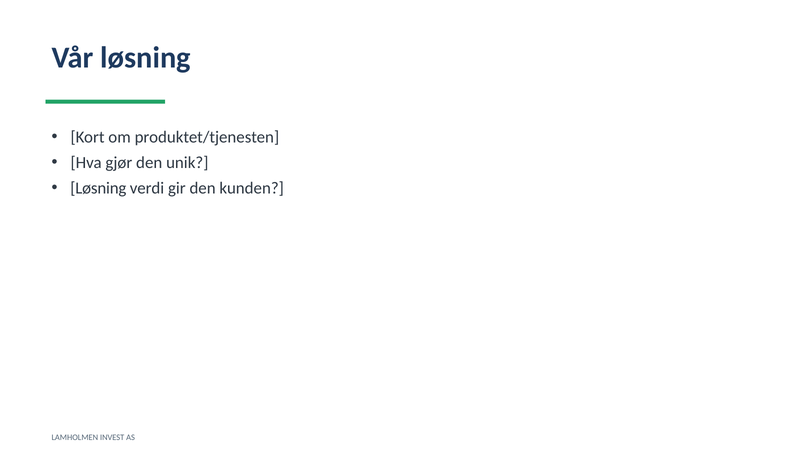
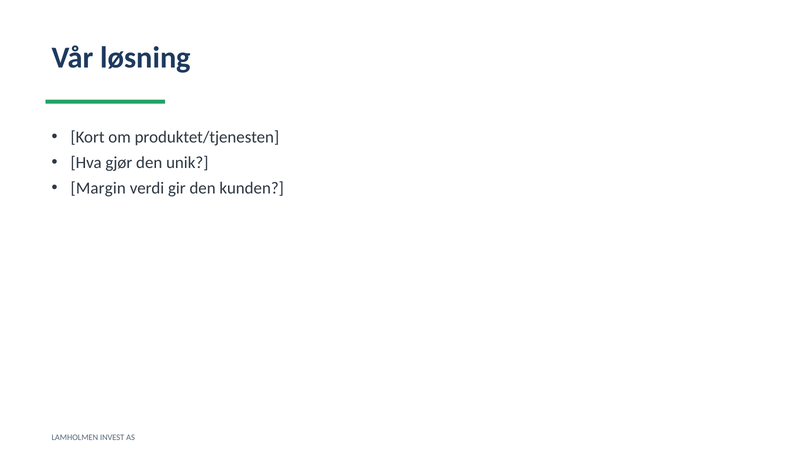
Løsning: Løsning -> Margin (98, 188)
